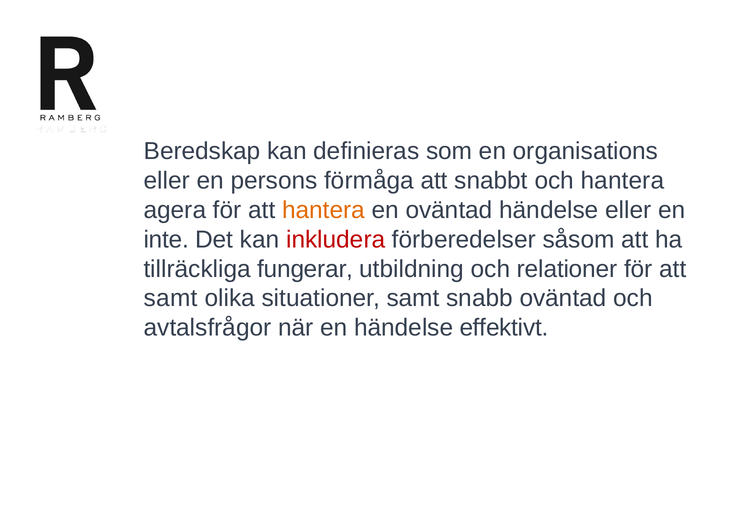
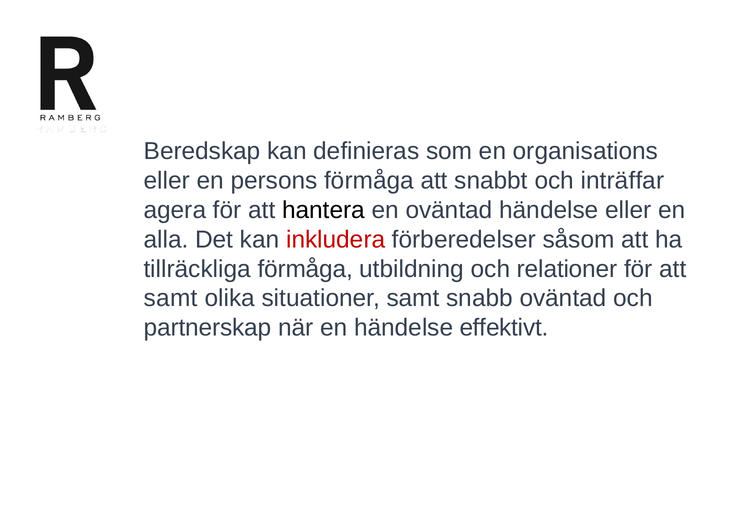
och hantera: hantera -> inträffar (622, 181)
hantera colour: orange -> black (324, 210)
inte: inte -> alla (166, 240)
tillräckliga fungerar: fungerar -> förmåga (305, 269)
avtalsfrågor: avtalsfrågor -> partnerskap (208, 328)
